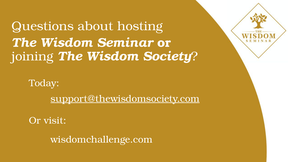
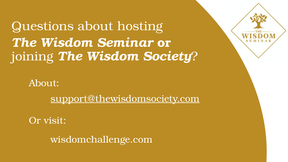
Today: Today -> About (44, 83)
